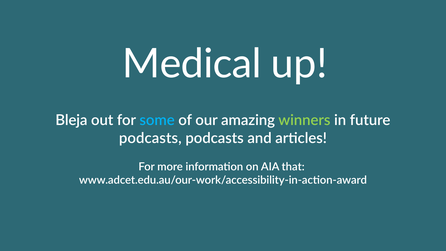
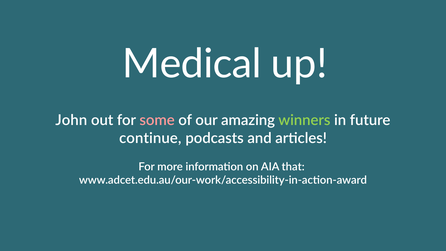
Bleja: Bleja -> John (71, 120)
some colour: light blue -> pink (157, 120)
podcasts: podcasts -> continue (150, 138)
